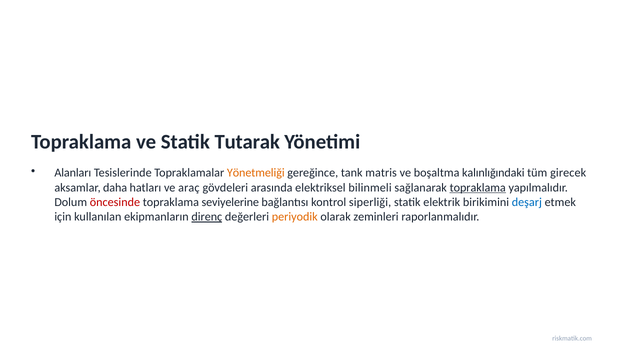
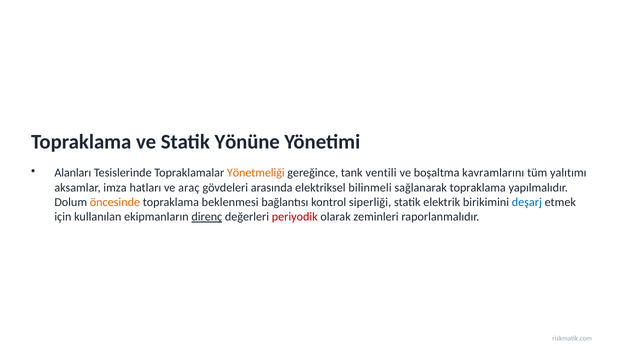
Tutarak: Tutarak -> Yönüne (247, 141)
matris: matris -> ventili (381, 173)
kalınlığındaki: kalınlığındaki -> kavramlarını (493, 173)
girecek: girecek -> yalıtımı (568, 173)
daha: daha -> imza (115, 187)
topraklama underline: present -> none (478, 187)
öncesinde colour: red -> orange (115, 202)
seviyelerine: seviyelerine -> beklenmesi (230, 202)
periyodik colour: orange -> red (295, 216)
